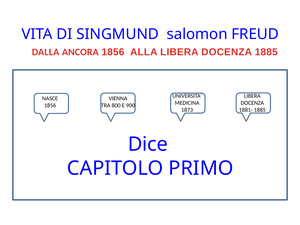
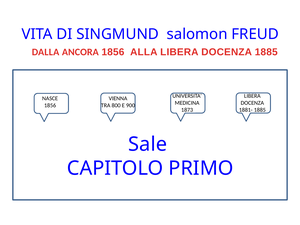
Dice: Dice -> Sale (148, 144)
